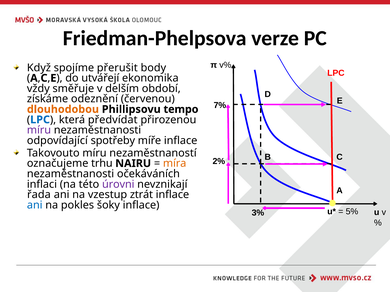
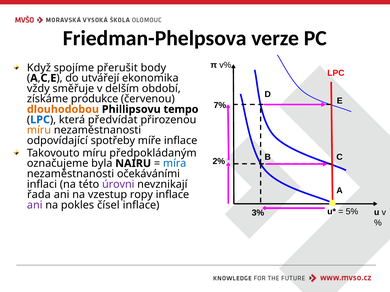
odeznění: odeznění -> produkce (95, 99)
míru colour: purple -> orange (39, 130)
nezaměstnaností: nezaměstnaností -> předpokládaným (153, 153)
trhu: trhu -> byla (102, 164)
míra colour: orange -> blue (175, 164)
očekáváních: očekáváních -> očekáváními (148, 174)
ztrát: ztrát -> ropy (141, 195)
ani colour: blue -> purple (35, 205)
šoky: šoky -> čísel (108, 205)
